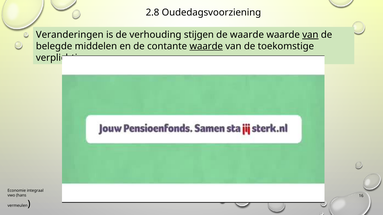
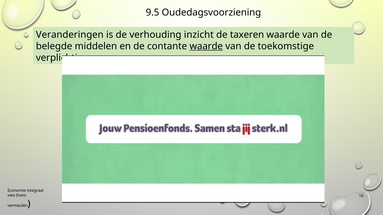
2.8: 2.8 -> 9.5 (153, 12)
stijgen: stijgen -> inzicht (199, 35)
de waarde: waarde -> taxeren (247, 35)
van underline: present -> none (310, 35)
